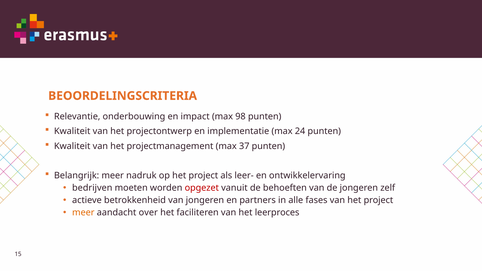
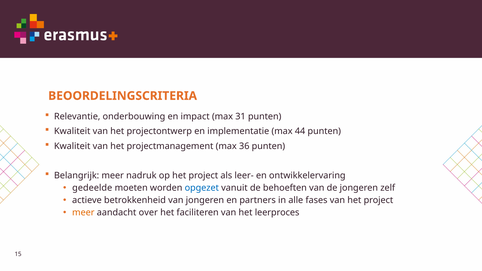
98: 98 -> 31 (240, 117)
24: 24 -> 44 (300, 131)
37: 37 -> 36 (244, 146)
bedrijven: bedrijven -> gedeelde (92, 188)
opgezet colour: red -> blue (202, 188)
